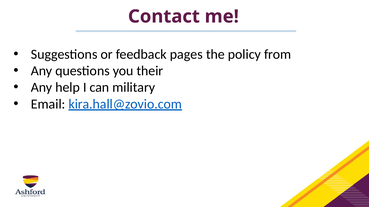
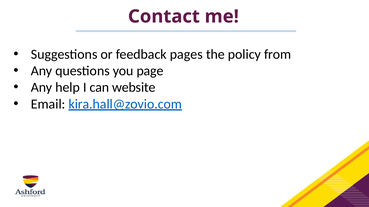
their: their -> page (150, 71)
military: military -> website (134, 88)
